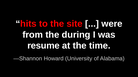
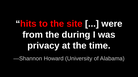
resume: resume -> privacy (43, 46)
